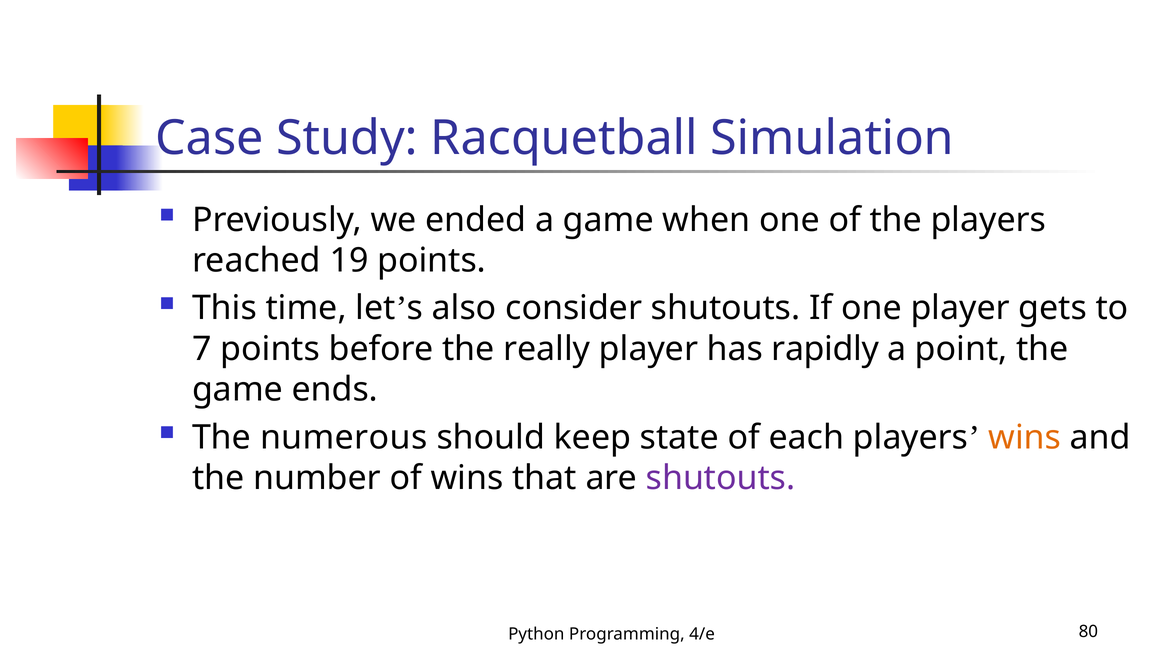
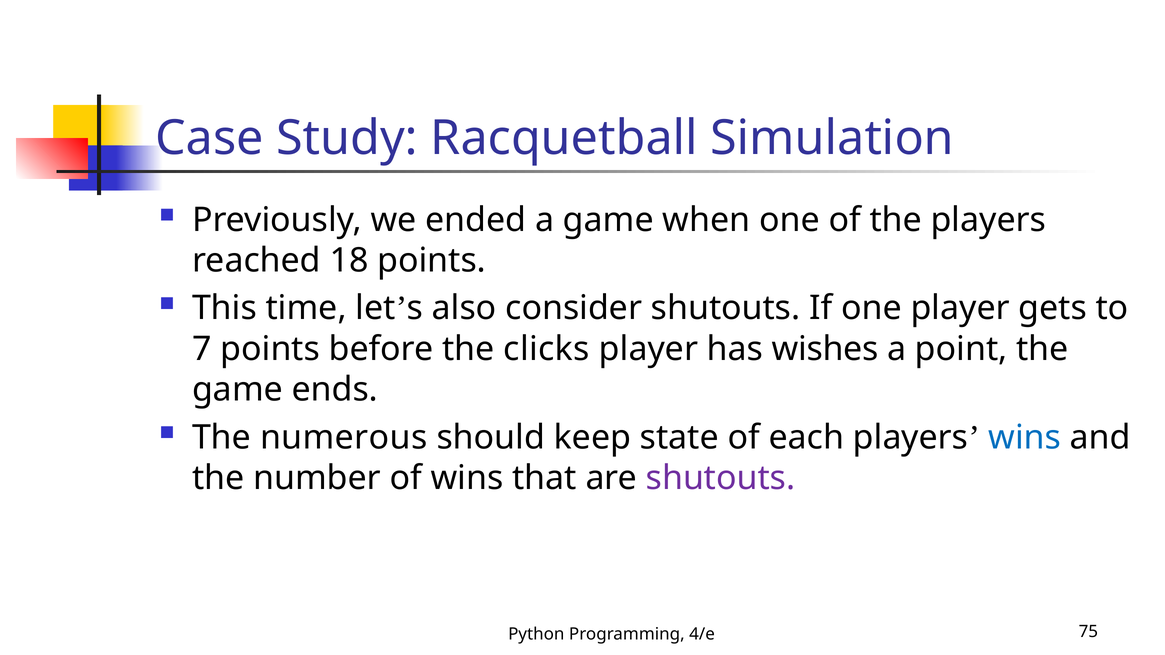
19: 19 -> 18 (349, 261)
really: really -> clicks (547, 349)
rapidly: rapidly -> wishes (825, 349)
wins colour: orange -> blue (1025, 438)
80: 80 -> 75 (1088, 632)
